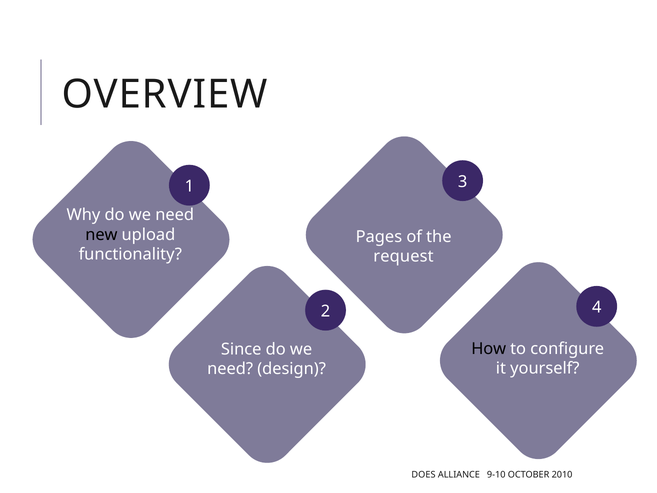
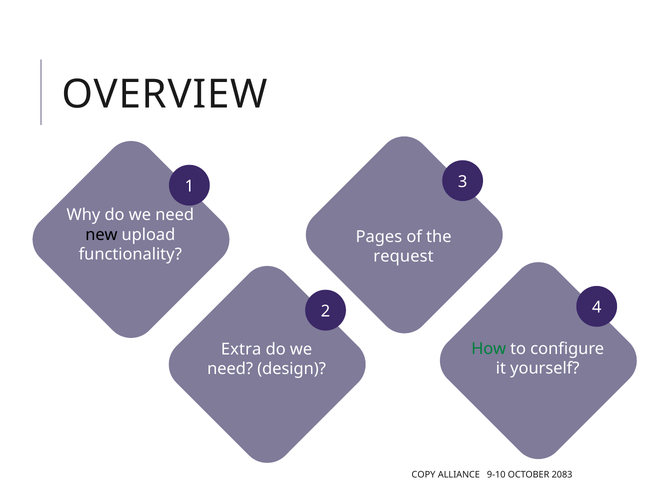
How colour: black -> green (489, 349)
Since: Since -> Extra (241, 349)
DOES: DOES -> COPY (423, 475)
2010: 2010 -> 2083 (562, 475)
